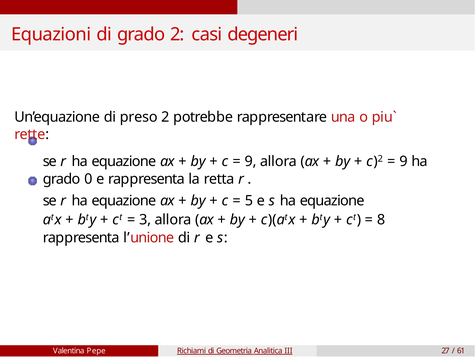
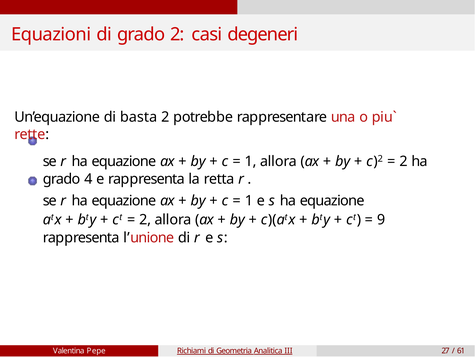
preso: preso -> basta (139, 117)
9: 9 -> 1 (251, 161)
9: 9 -> 2 (404, 161)
0: 0 -> 4 (88, 179)
5: 5 -> 1 (249, 201)
3: 3 -> 2 (145, 220)
8: 8 -> 9 (381, 220)
